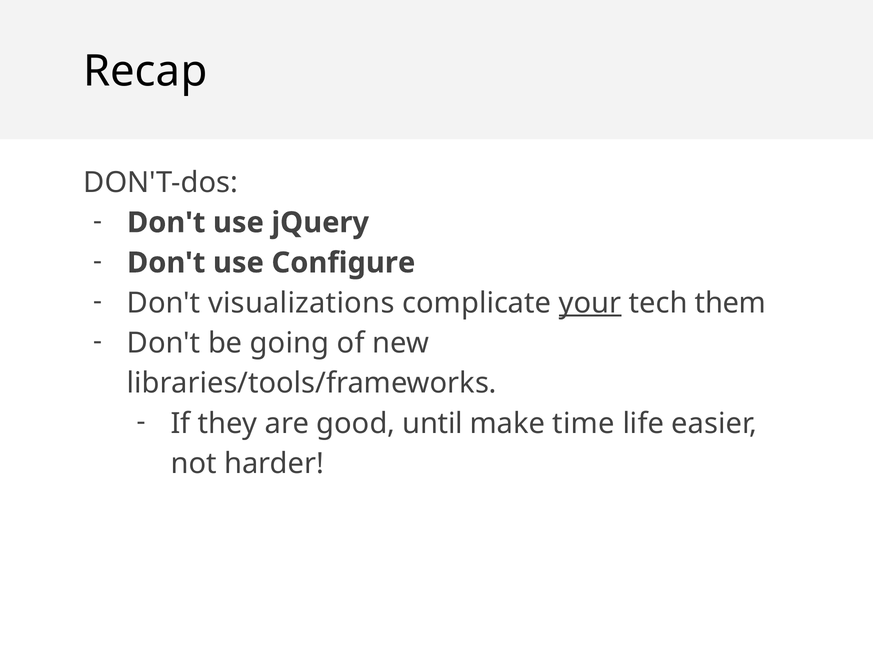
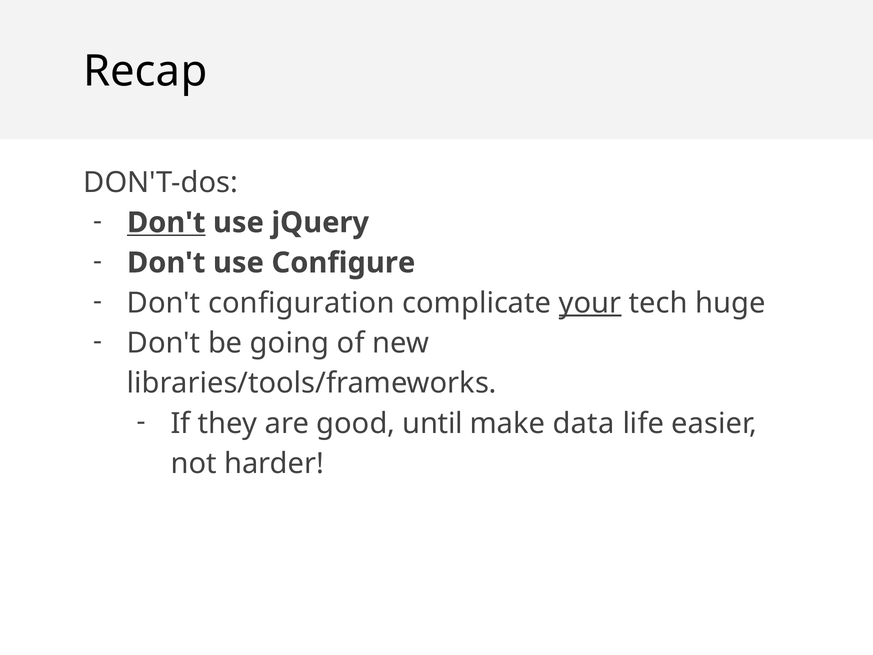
Don't underline: none -> present (166, 223)
visualizations: visualizations -> configuration (301, 303)
them: them -> huge (730, 303)
time: time -> data (584, 423)
